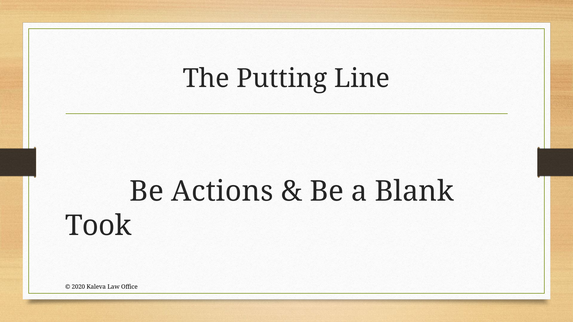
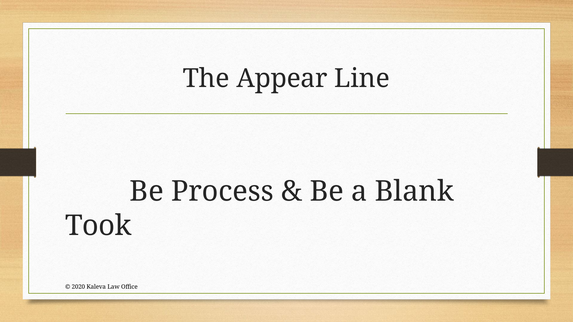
Putting: Putting -> Appear (282, 79)
Actions: Actions -> Process (222, 192)
